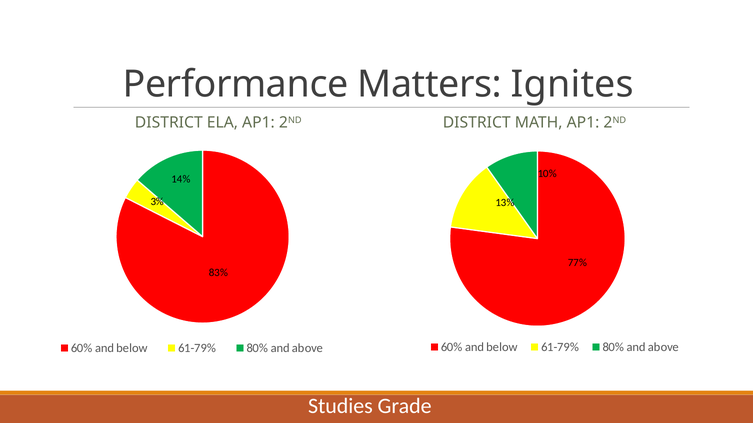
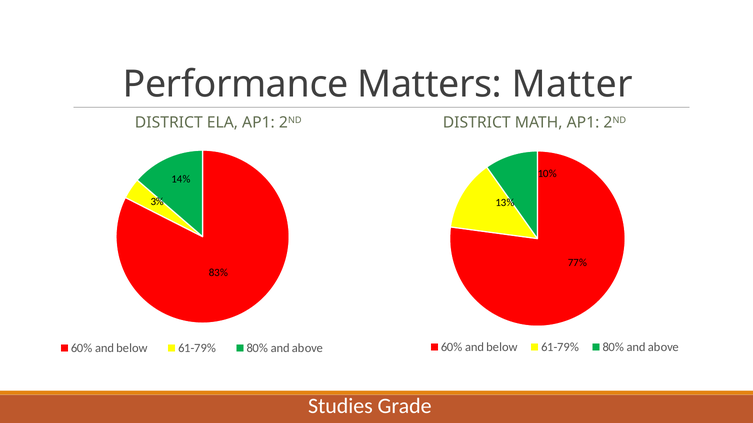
Ignites: Ignites -> Matter (572, 84)
